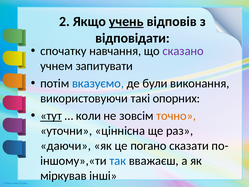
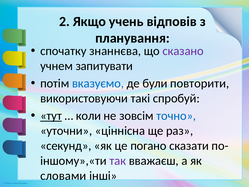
учень underline: present -> none (126, 22)
відповідати: відповідати -> планування (132, 38)
навчання: навчання -> знаннєва (115, 51)
виконання: виконання -> повторити (200, 83)
опорних: опорних -> спробуй (176, 98)
точно colour: orange -> blue (176, 116)
даючи: даючи -> секунд (66, 146)
так colour: blue -> purple (118, 161)
міркував: міркував -> словами (63, 175)
